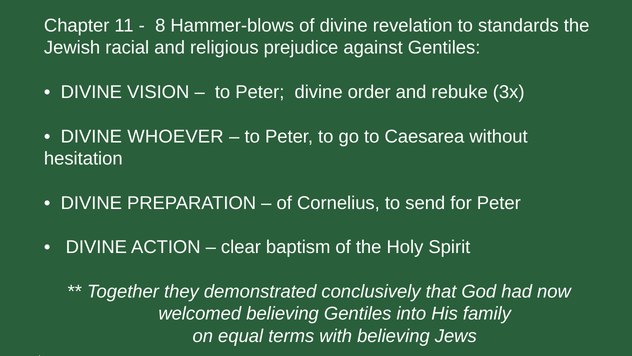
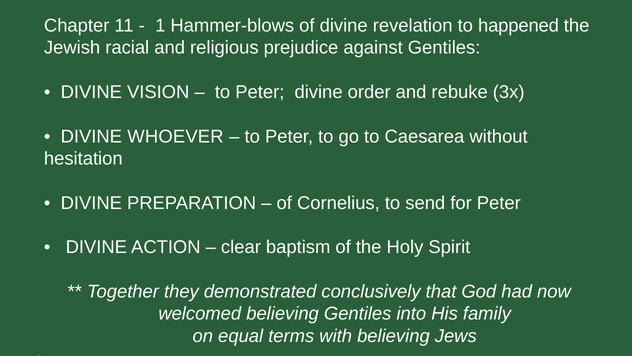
8: 8 -> 1 (160, 26)
standards: standards -> happened (519, 26)
